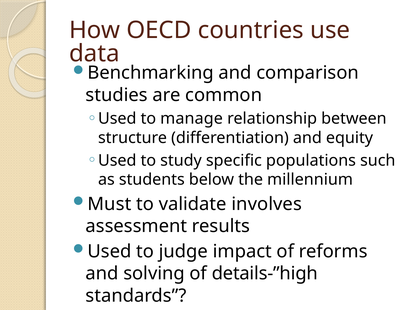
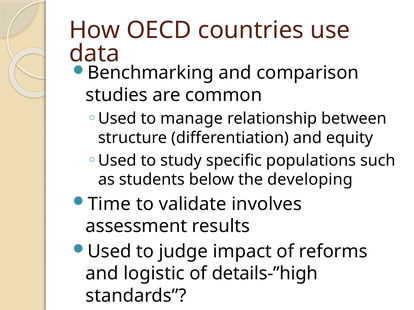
millennium: millennium -> developing (310, 180)
Must: Must -> Time (109, 204)
solving: solving -> logistic (154, 274)
